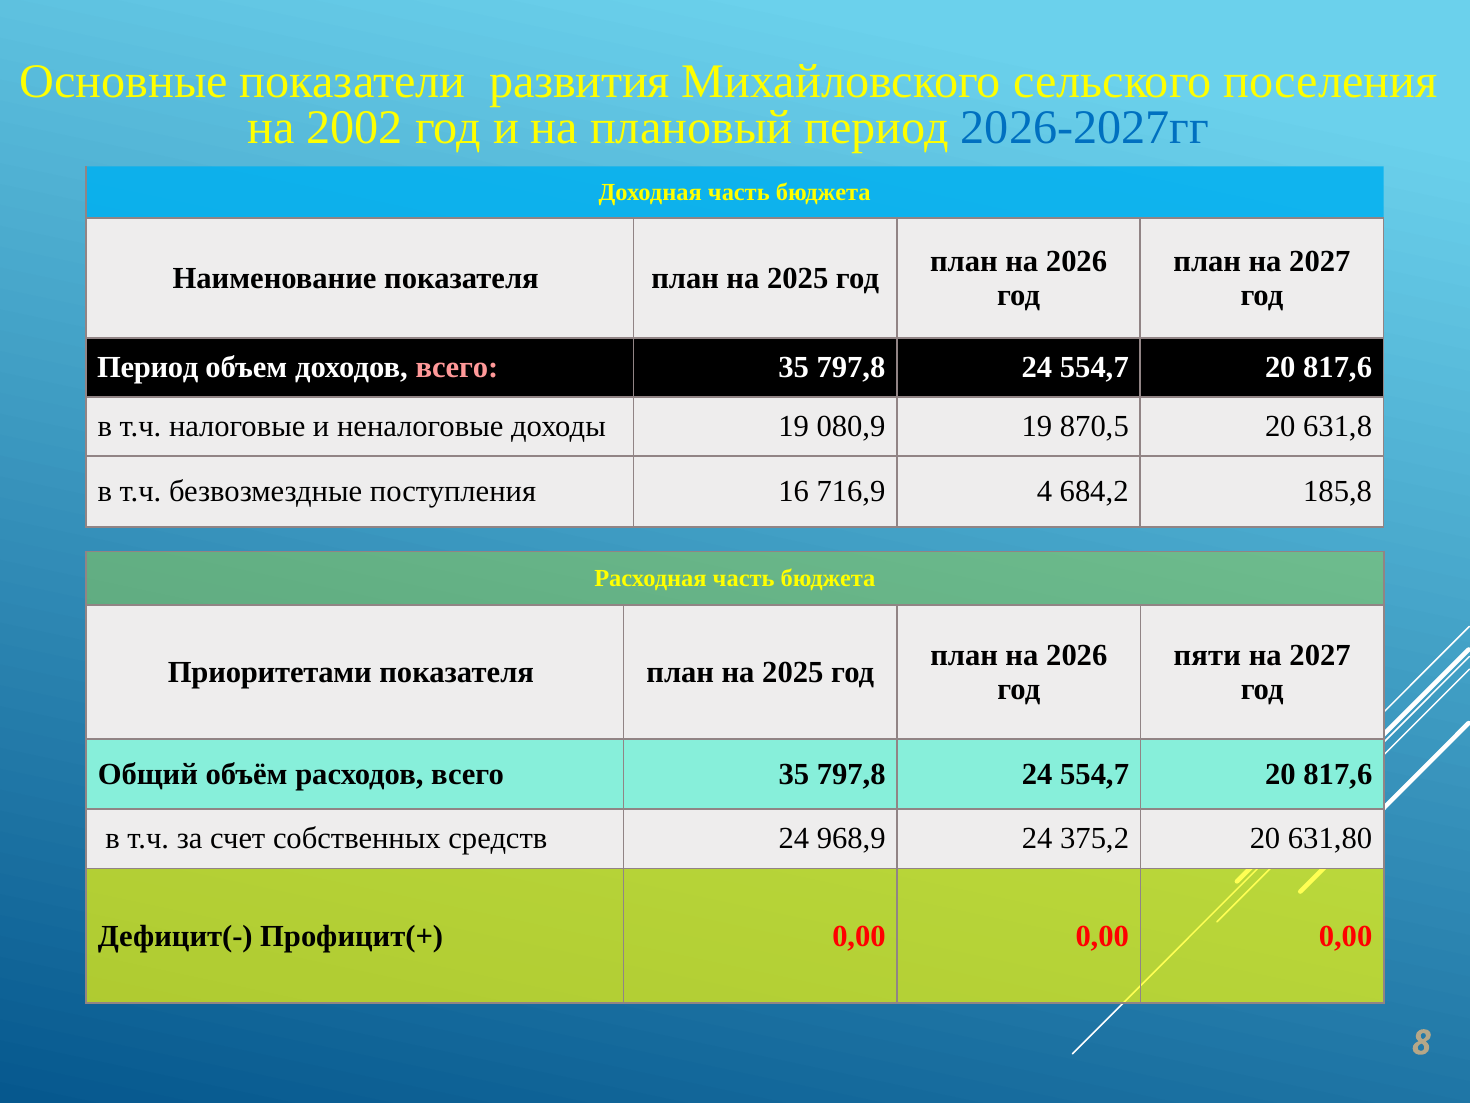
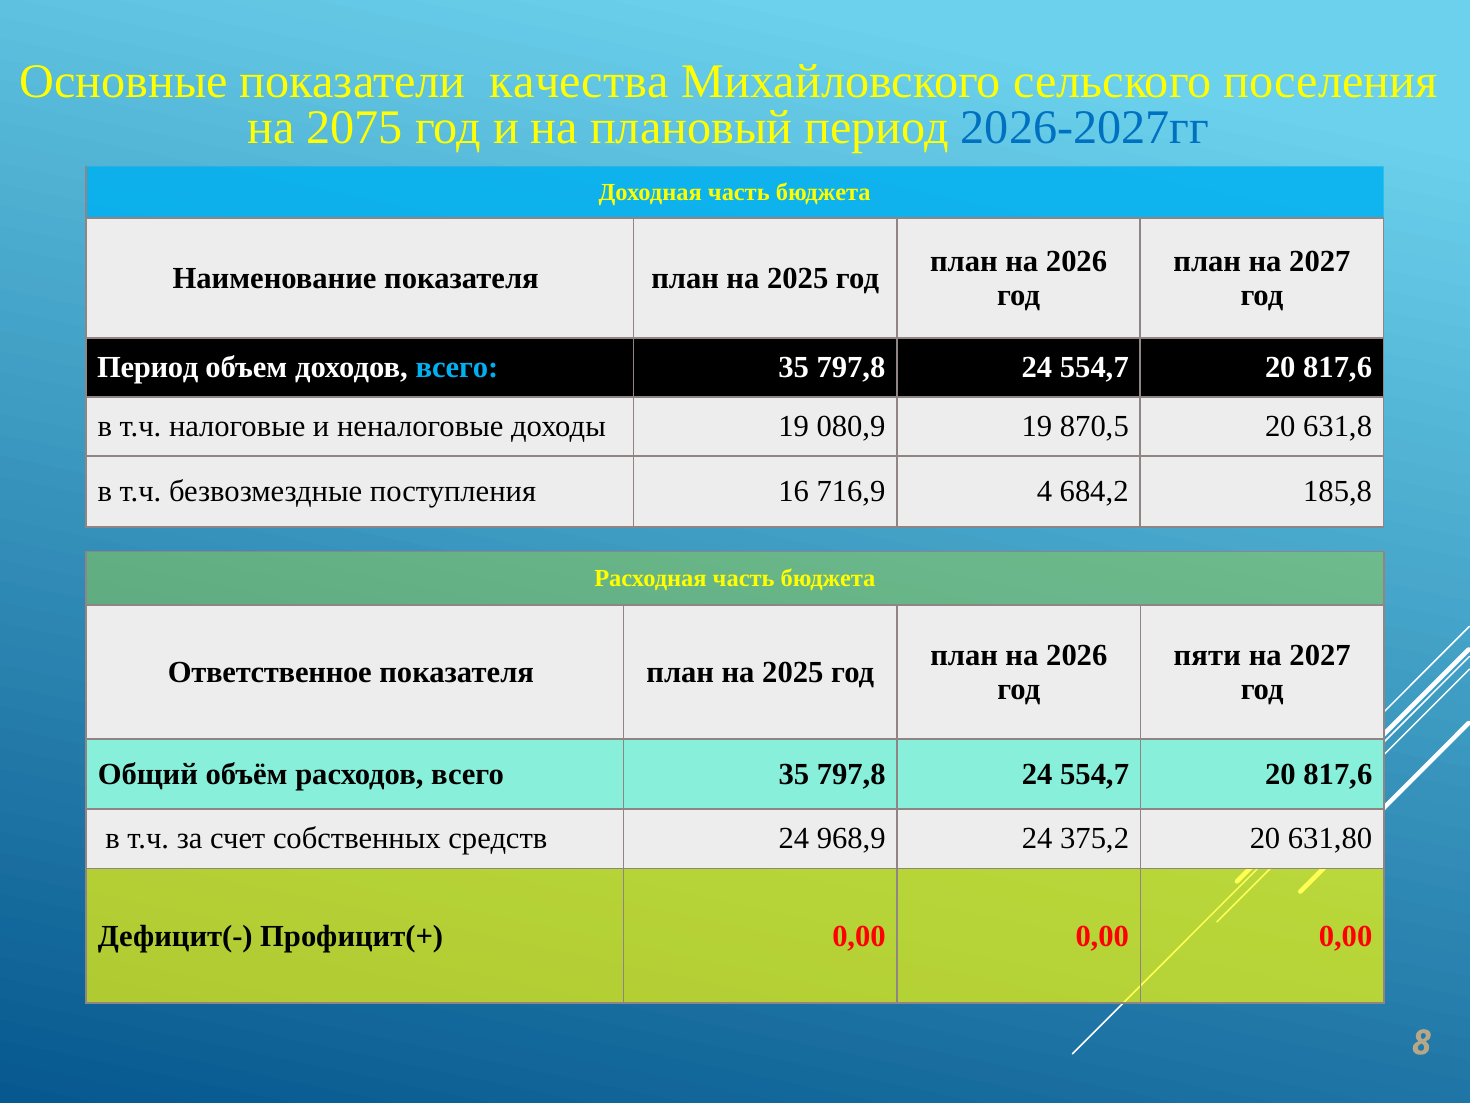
развития: развития -> качества (579, 81)
2002: 2002 -> 2075 (355, 128)
всего colour: pink -> light blue (457, 368)
Приоритетами: Приоритетами -> Ответственное (270, 672)
